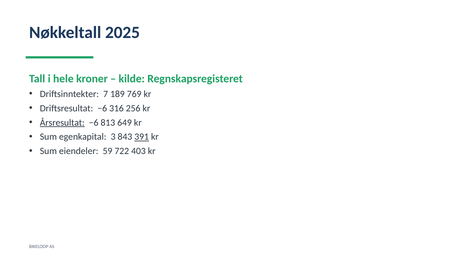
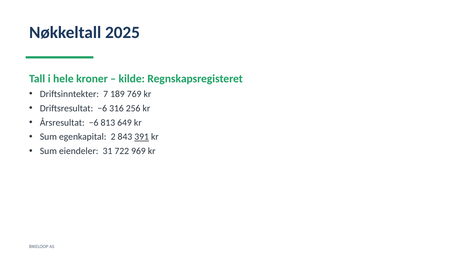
Årsresultat underline: present -> none (62, 123)
3: 3 -> 2 (113, 137)
59: 59 -> 31 (108, 151)
403: 403 -> 969 (138, 151)
